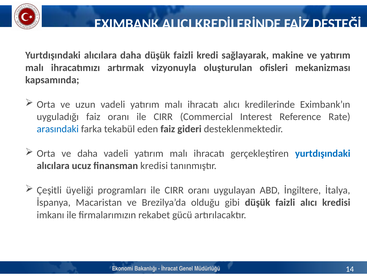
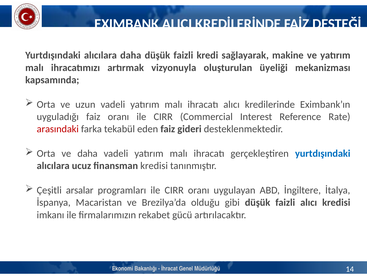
ofisleri: ofisleri -> üyeliği (274, 67)
arasındaki colour: blue -> red (58, 129)
üyeliği: üyeliği -> arsalar (80, 190)
